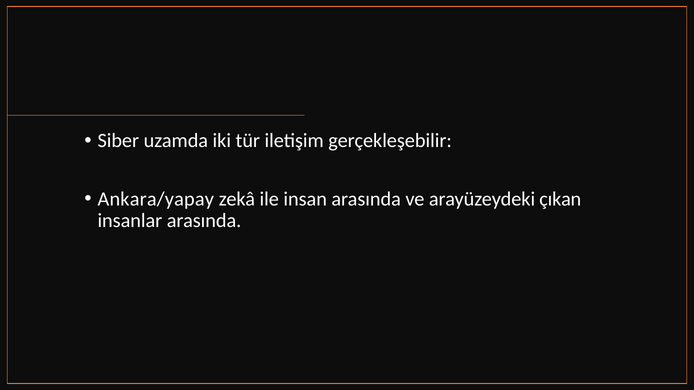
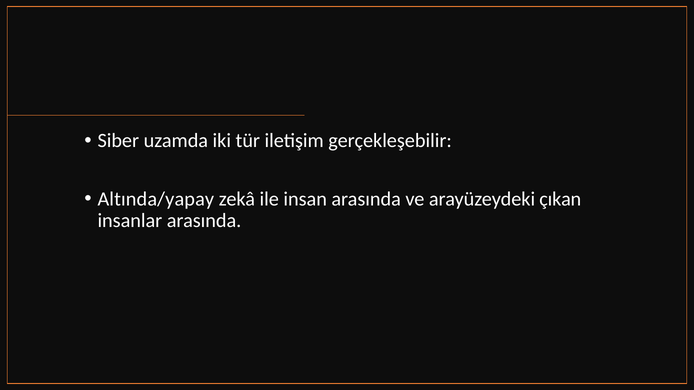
Ankara/yapay: Ankara/yapay -> Altında/yapay (156, 199)
